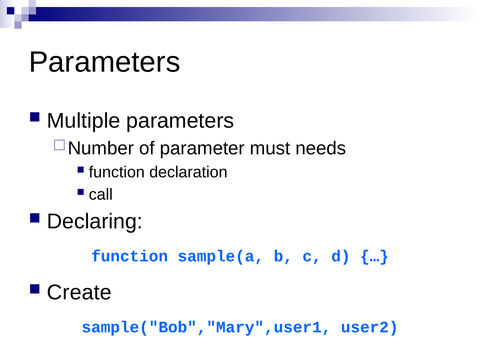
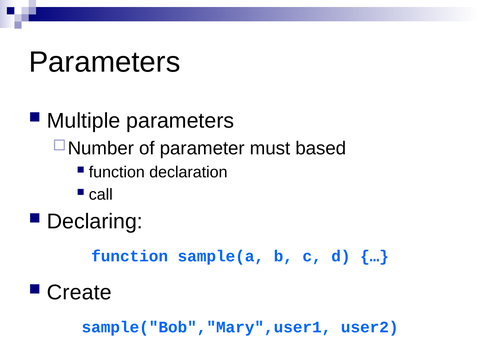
needs: needs -> based (321, 148)
